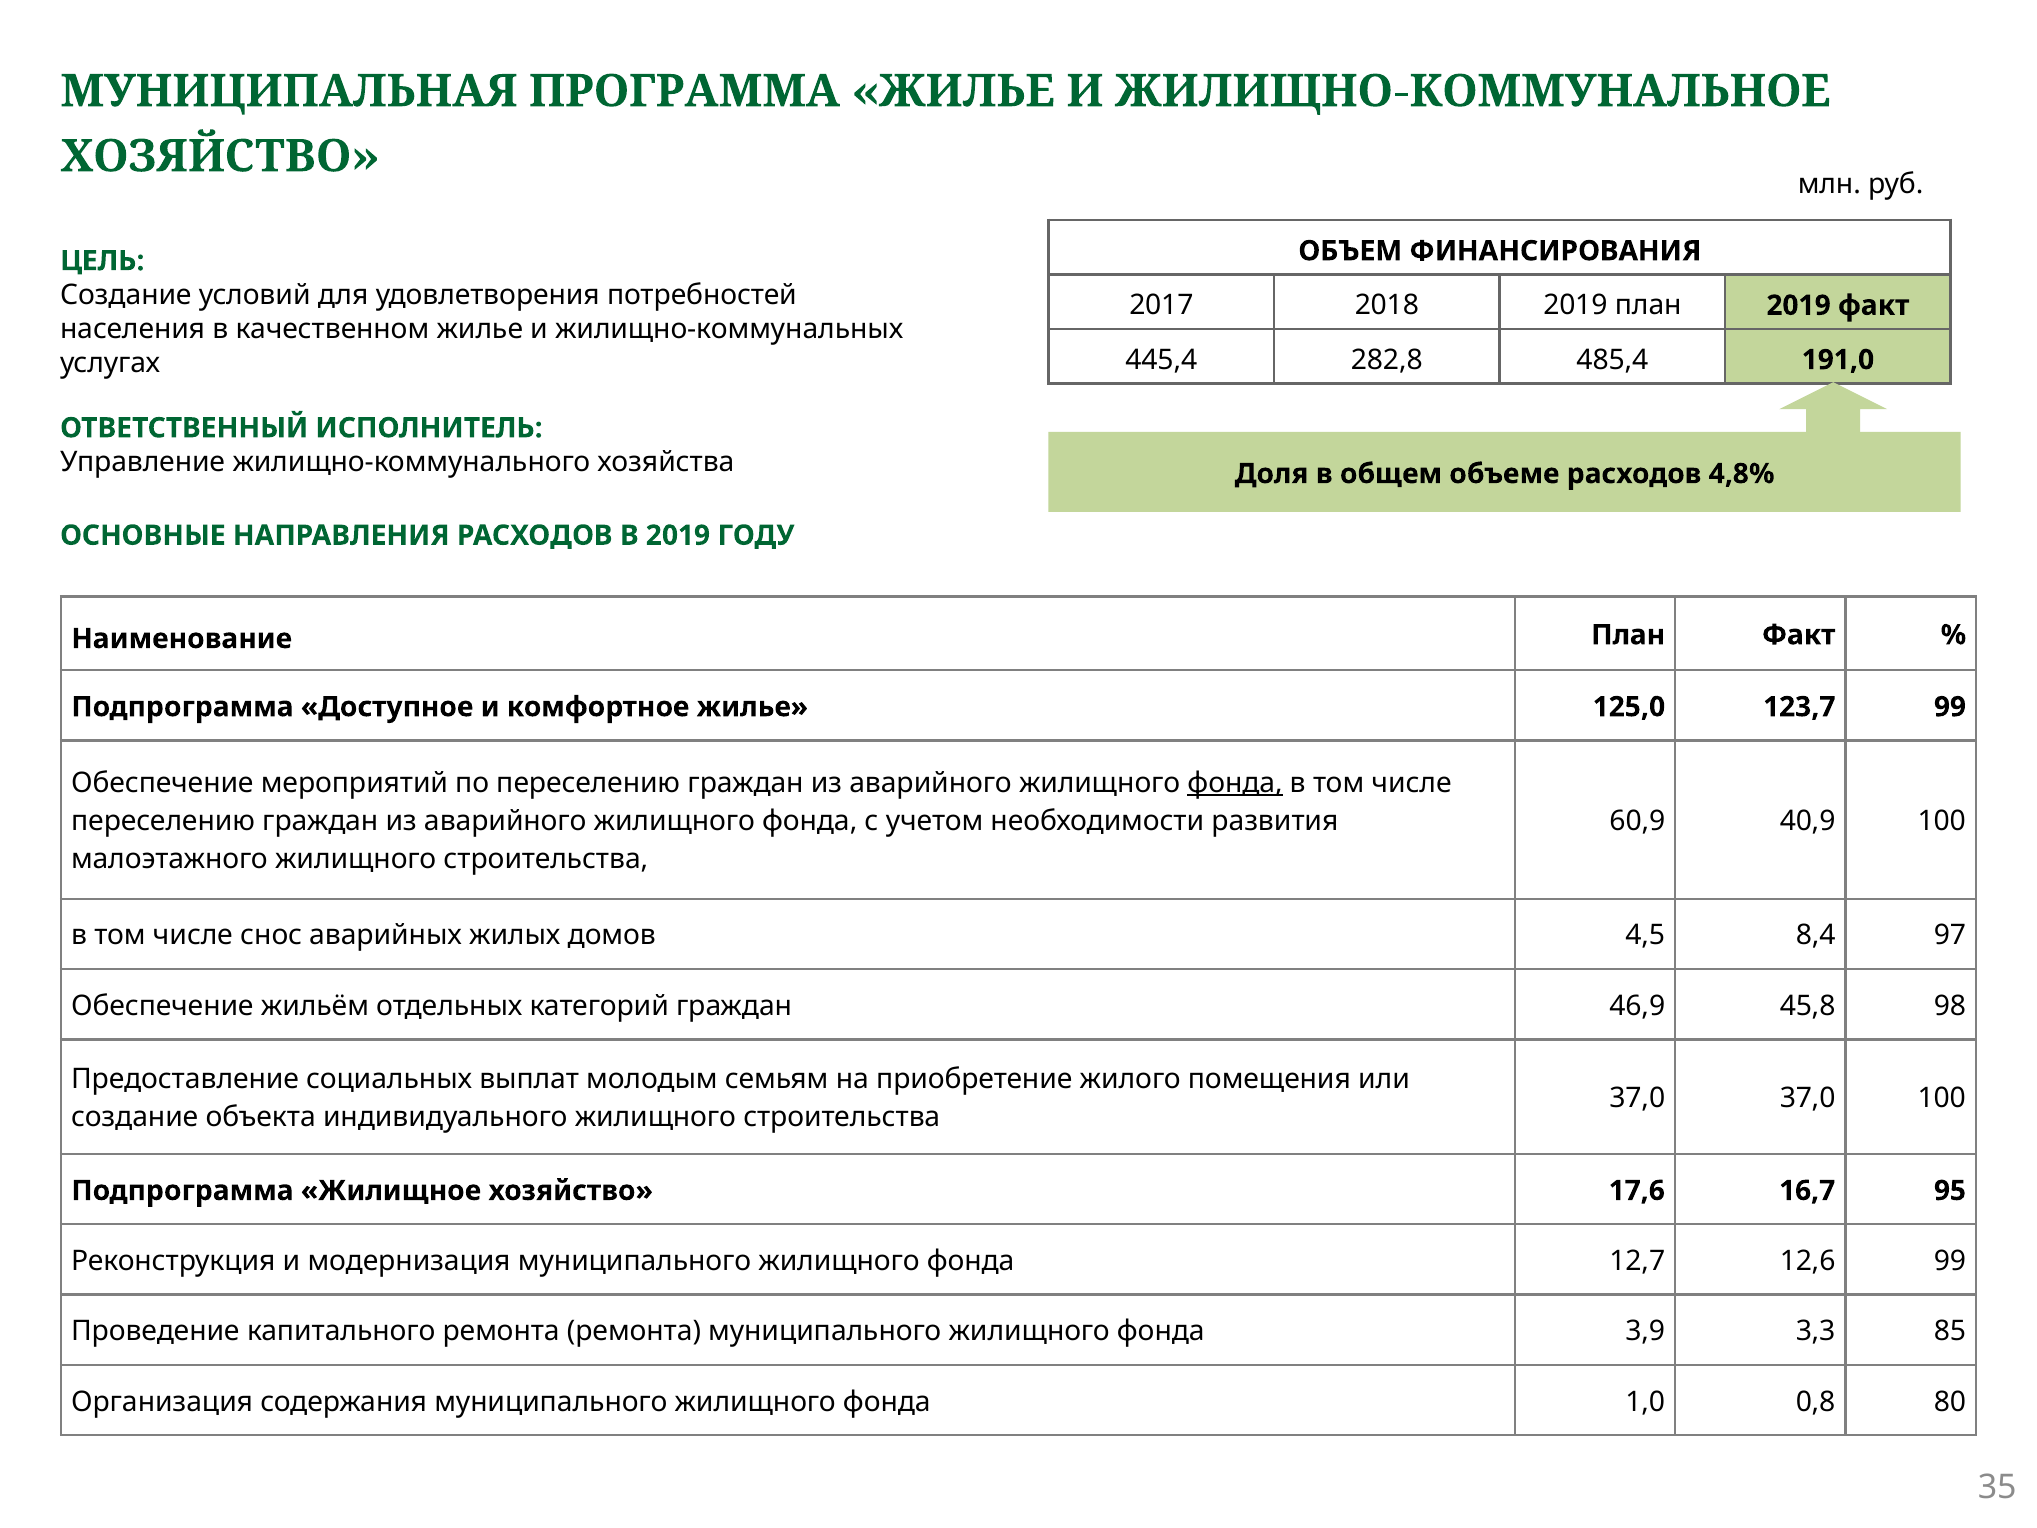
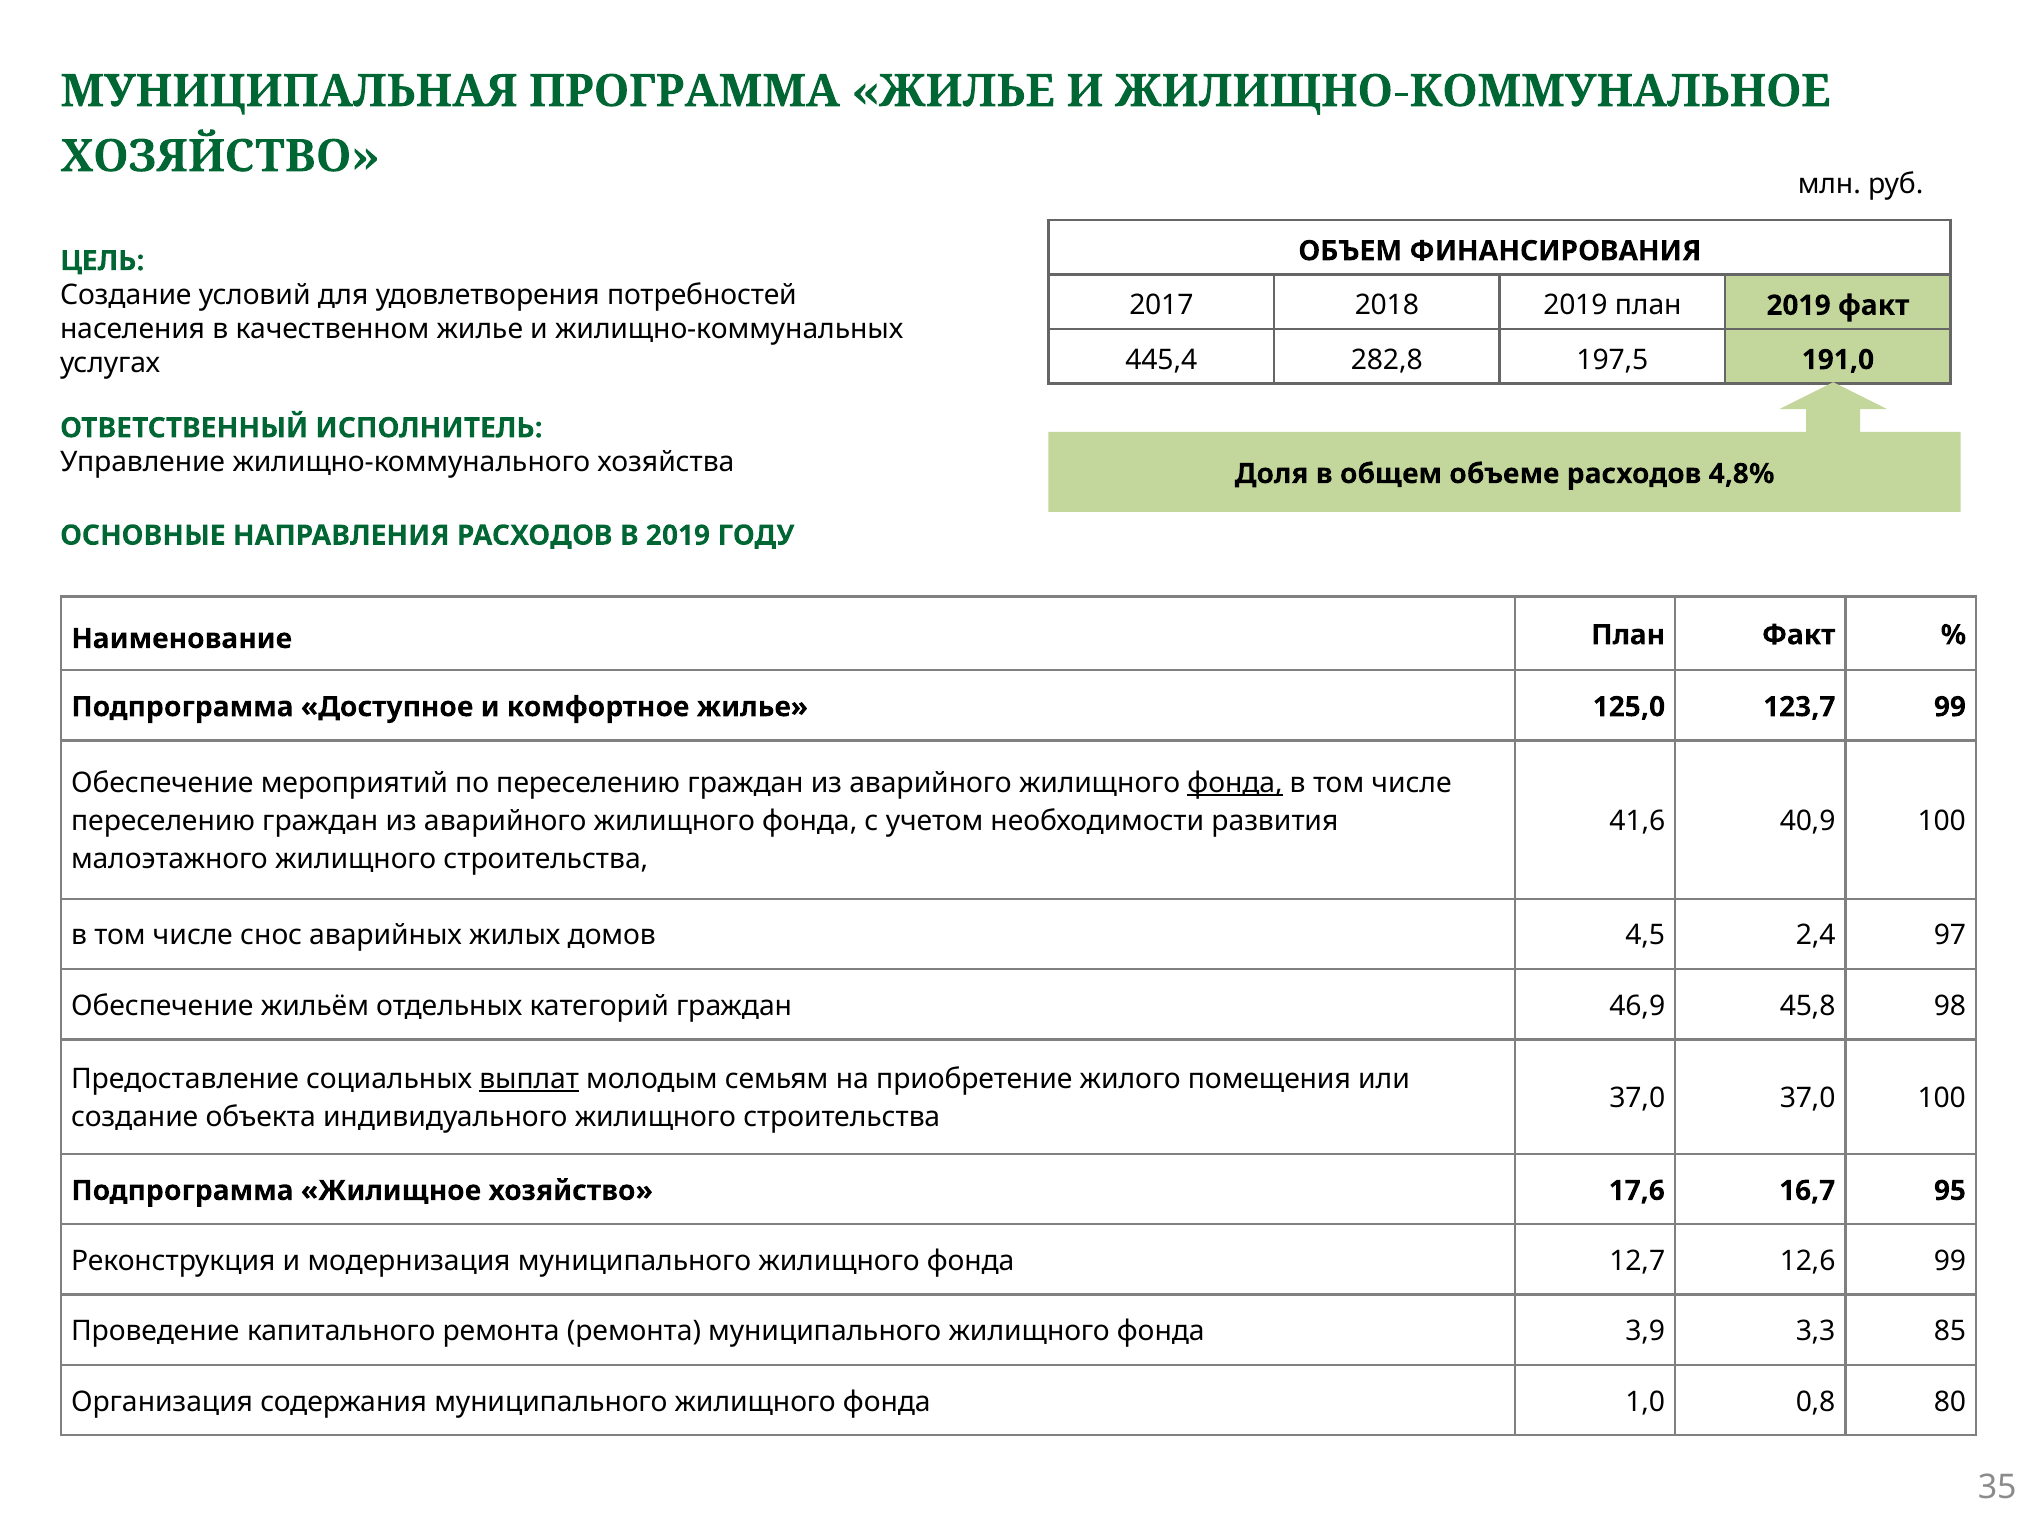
485,4: 485,4 -> 197,5 (1612, 360)
60,9: 60,9 -> 41,6 (1637, 821)
8,4: 8,4 -> 2,4 (1816, 935)
выплат underline: none -> present (529, 1079)
